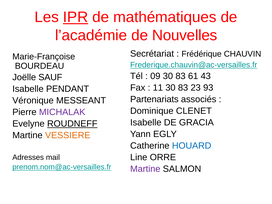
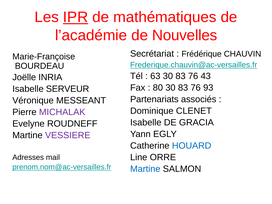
09: 09 -> 63 (155, 76)
61: 61 -> 76 (193, 76)
SAUF: SAUF -> INRIA (50, 77)
11: 11 -> 80 (158, 88)
23: 23 -> 76 (196, 88)
PENDANT: PENDANT -> SERVEUR (68, 89)
ROUDNEFF underline: present -> none (72, 124)
VESSIERE colour: orange -> purple (68, 135)
Martine colour: purple -> blue (145, 169)
